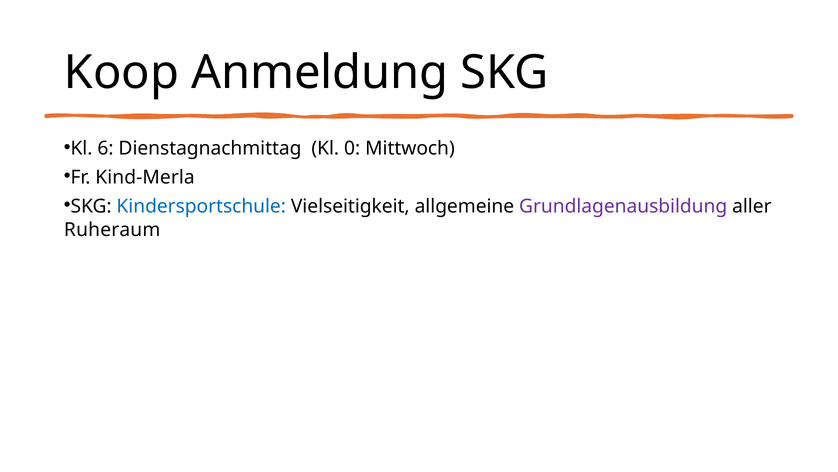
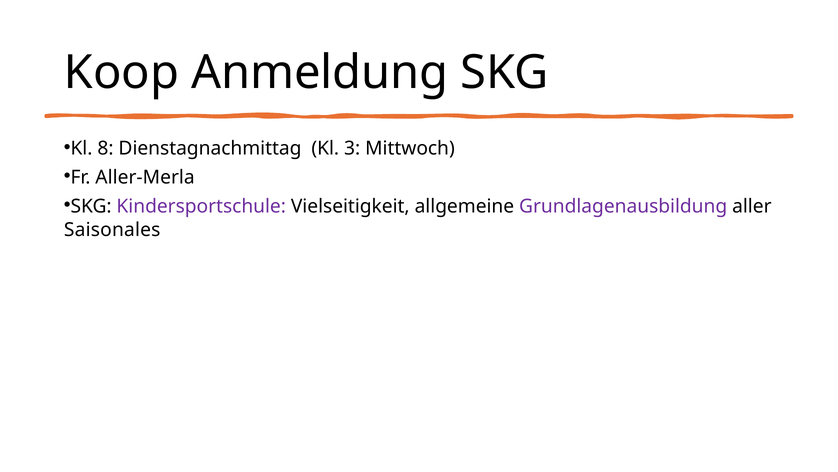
6: 6 -> 8 (105, 148)
0: 0 -> 3 (352, 148)
Kind-Merla: Kind-Merla -> Aller-Merla (145, 177)
Kindersportschule colour: blue -> purple (201, 206)
Ruheraum: Ruheraum -> Saisonales (112, 229)
